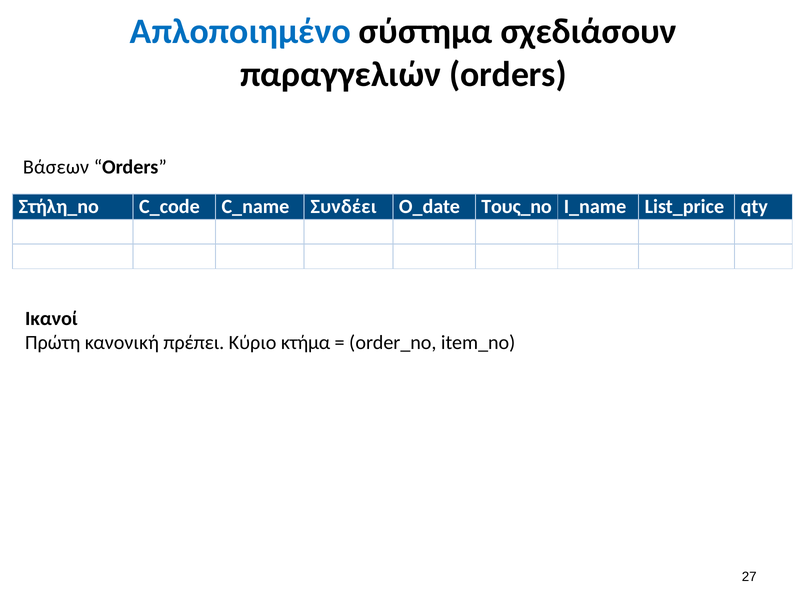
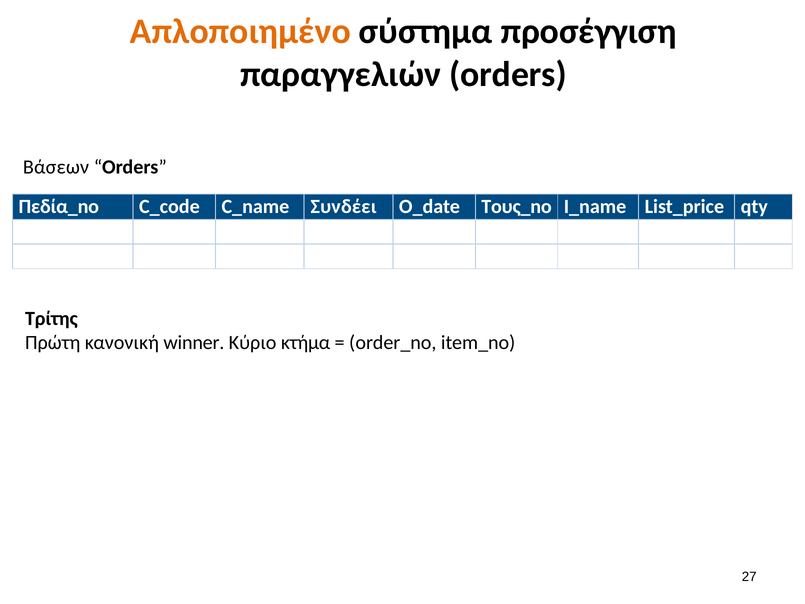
Απλοποιημένο colour: blue -> orange (240, 31)
σχεδιάσουν: σχεδιάσουν -> προσέγγιση (589, 31)
Στήλη_no: Στήλη_no -> Πεδία_no (59, 207)
Ικανοί: Ικανοί -> Τρίτης (51, 318)
πρέπει: πρέπει -> winner (194, 343)
